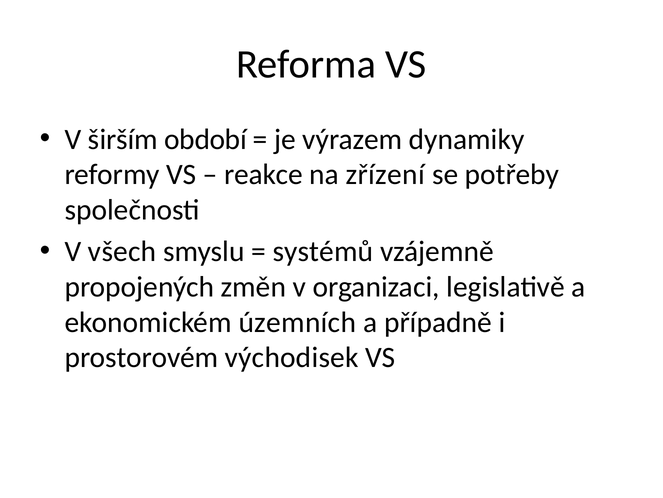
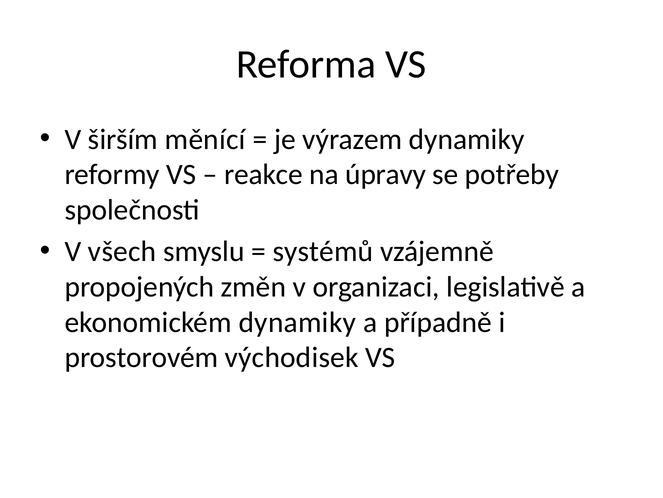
období: období -> měnící (205, 139)
zřízení: zřízení -> úpravy (386, 174)
ekonomickém územních: územních -> dynamiky (297, 322)
